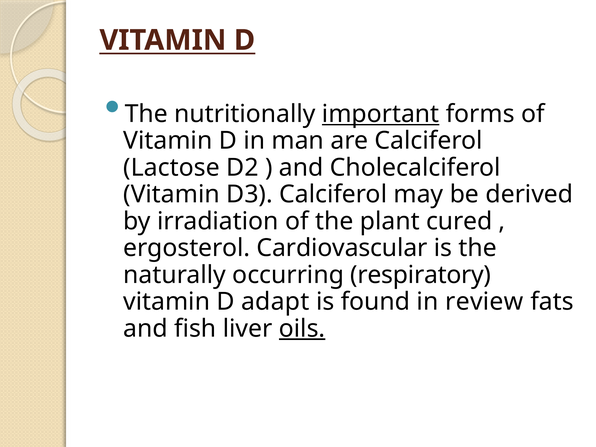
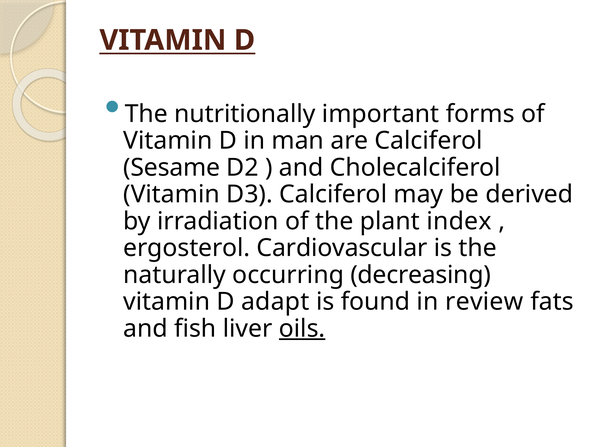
important underline: present -> none (381, 114)
Lactose: Lactose -> Sesame (172, 168)
cured: cured -> index (459, 221)
respiratory: respiratory -> decreasing (421, 275)
